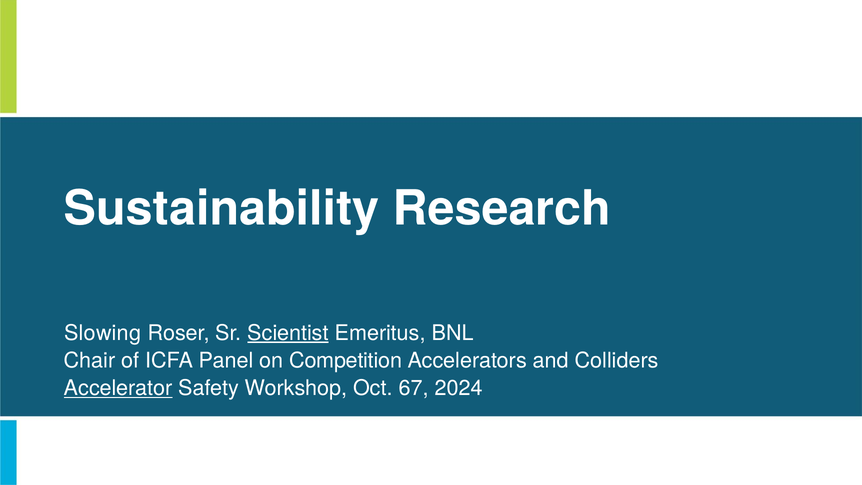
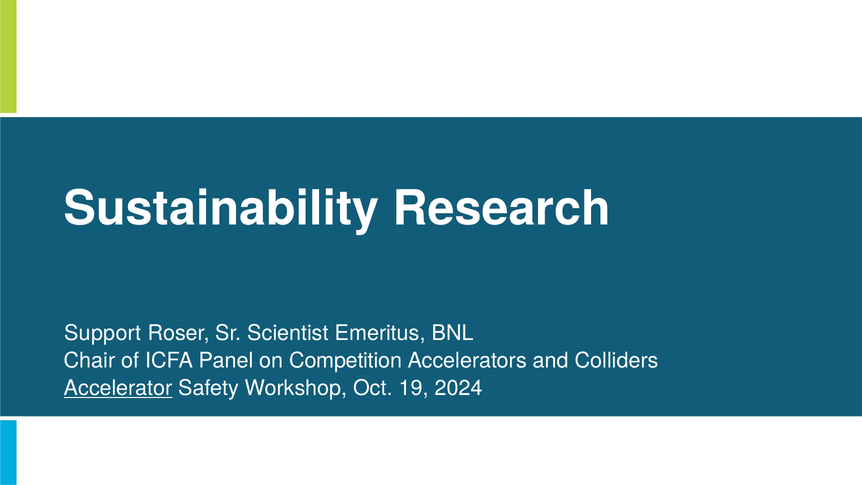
Slowing: Slowing -> Support (103, 333)
Scientist underline: present -> none (288, 333)
67: 67 -> 19 (414, 388)
